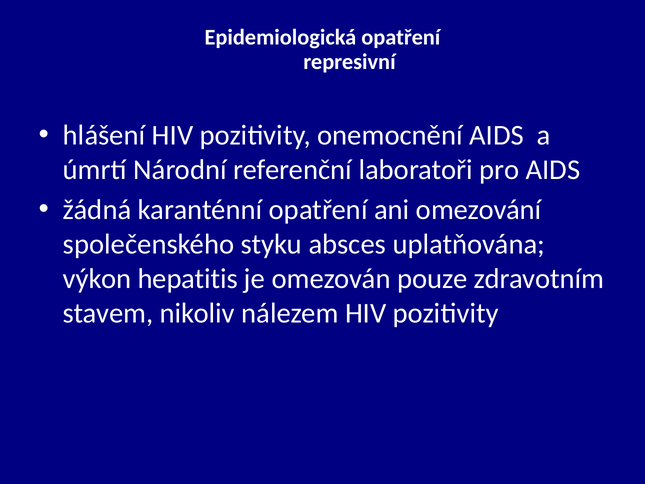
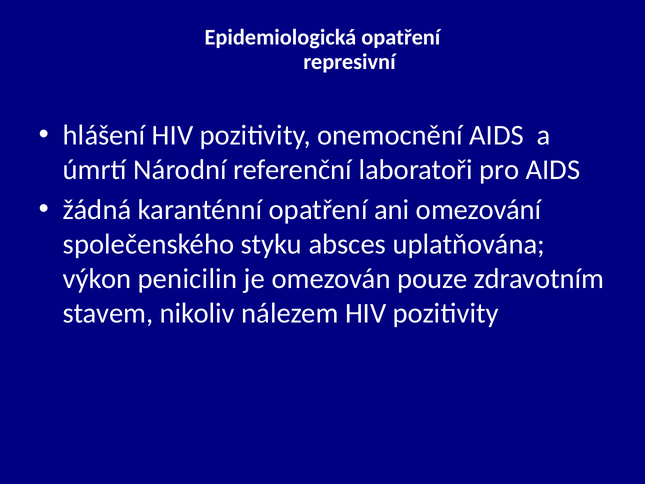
hepatitis: hepatitis -> penicilin (187, 279)
